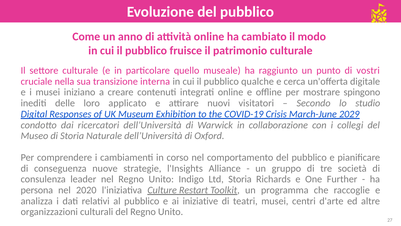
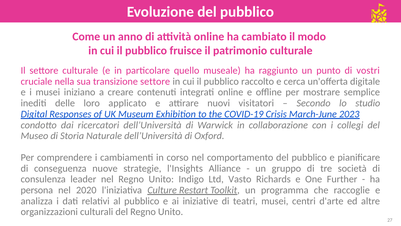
transizione interna: interna -> settore (155, 81)
qualche: qualche -> raccolto (258, 81)
spingono: spingono -> semplice (362, 92)
2029: 2029 -> 2023 (349, 114)
Ltd Storia: Storia -> Vasto (240, 179)
